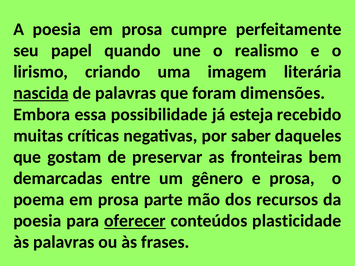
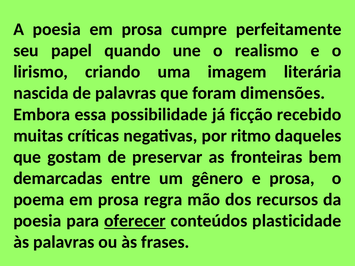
nascida underline: present -> none (41, 93)
esteja: esteja -> ficção (251, 115)
saber: saber -> ritmo (251, 136)
parte: parte -> regra (163, 200)
